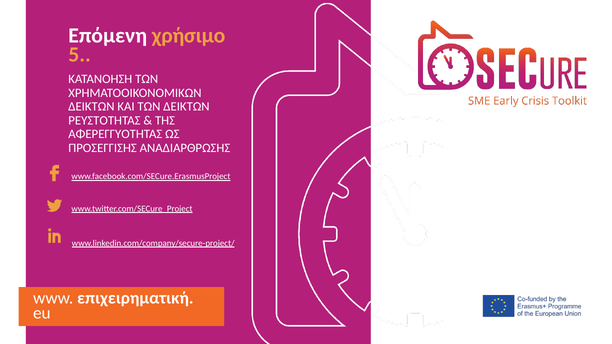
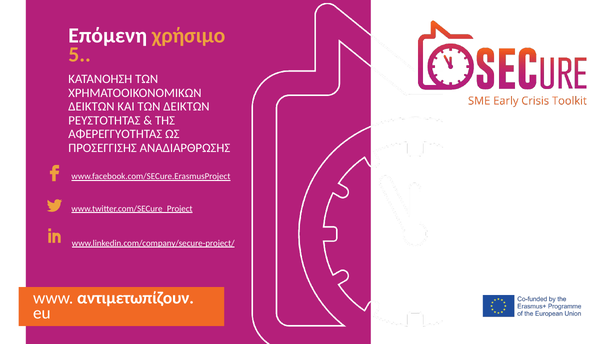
επιχειρηματική: επιχειρηματική -> αντιμετωπίζουν (135, 298)
